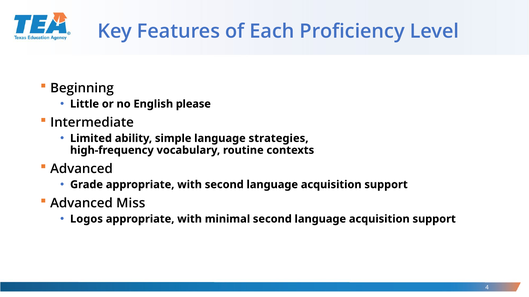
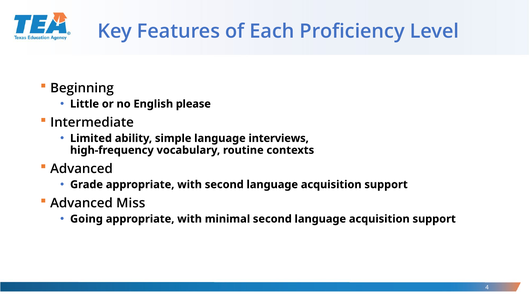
strategies: strategies -> interviews (279, 139)
Logos: Logos -> Going (86, 219)
